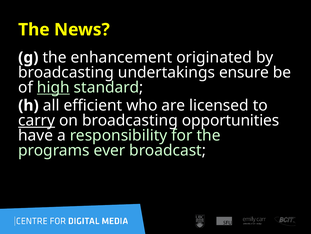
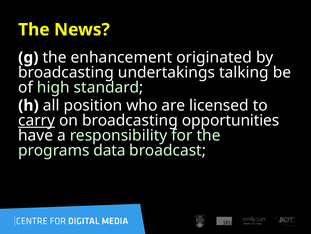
ensure: ensure -> talking (244, 72)
high underline: present -> none (53, 87)
efficient: efficient -> position (93, 105)
ever: ever -> data (109, 150)
